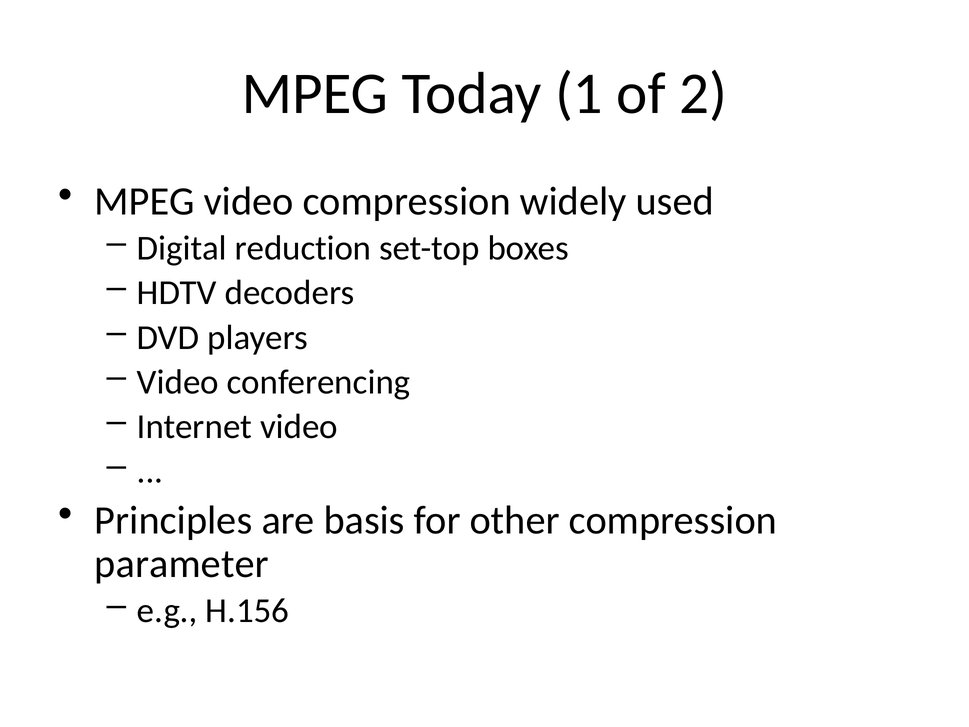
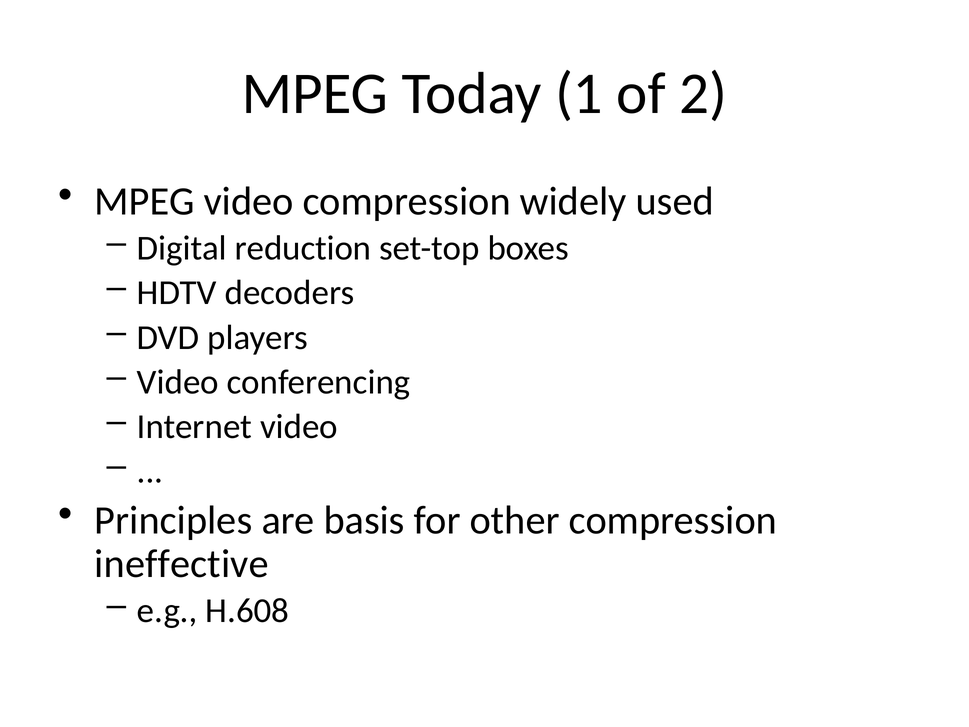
parameter: parameter -> ineffective (182, 564)
H.156: H.156 -> H.608 (247, 611)
